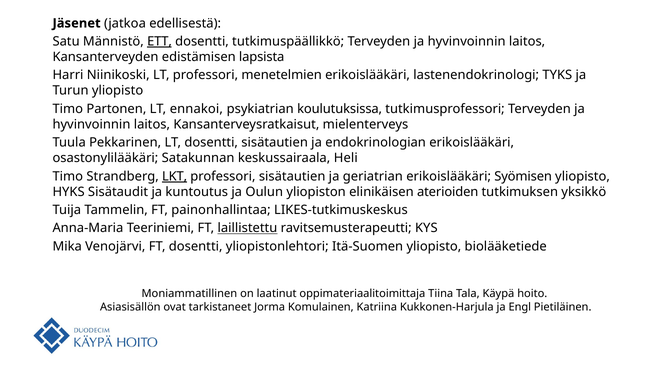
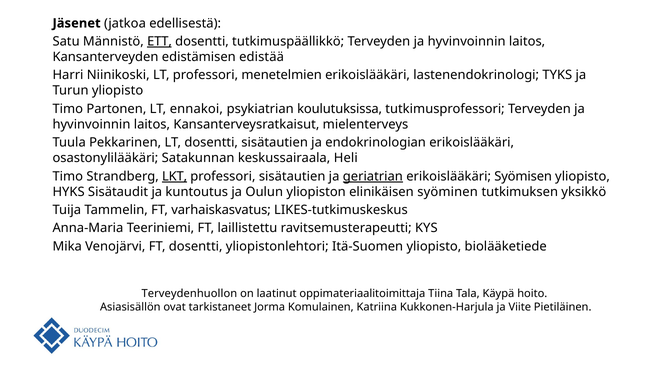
lapsista: lapsista -> edistää (262, 57)
geriatrian underline: none -> present (373, 176)
aterioiden: aterioiden -> syöminen (448, 192)
painonhallintaa: painonhallintaa -> varhaiskasvatus (221, 210)
laillistettu underline: present -> none (247, 228)
Moniammatillinen: Moniammatillinen -> Terveydenhuollon (189, 294)
Engl: Engl -> Viite (520, 307)
